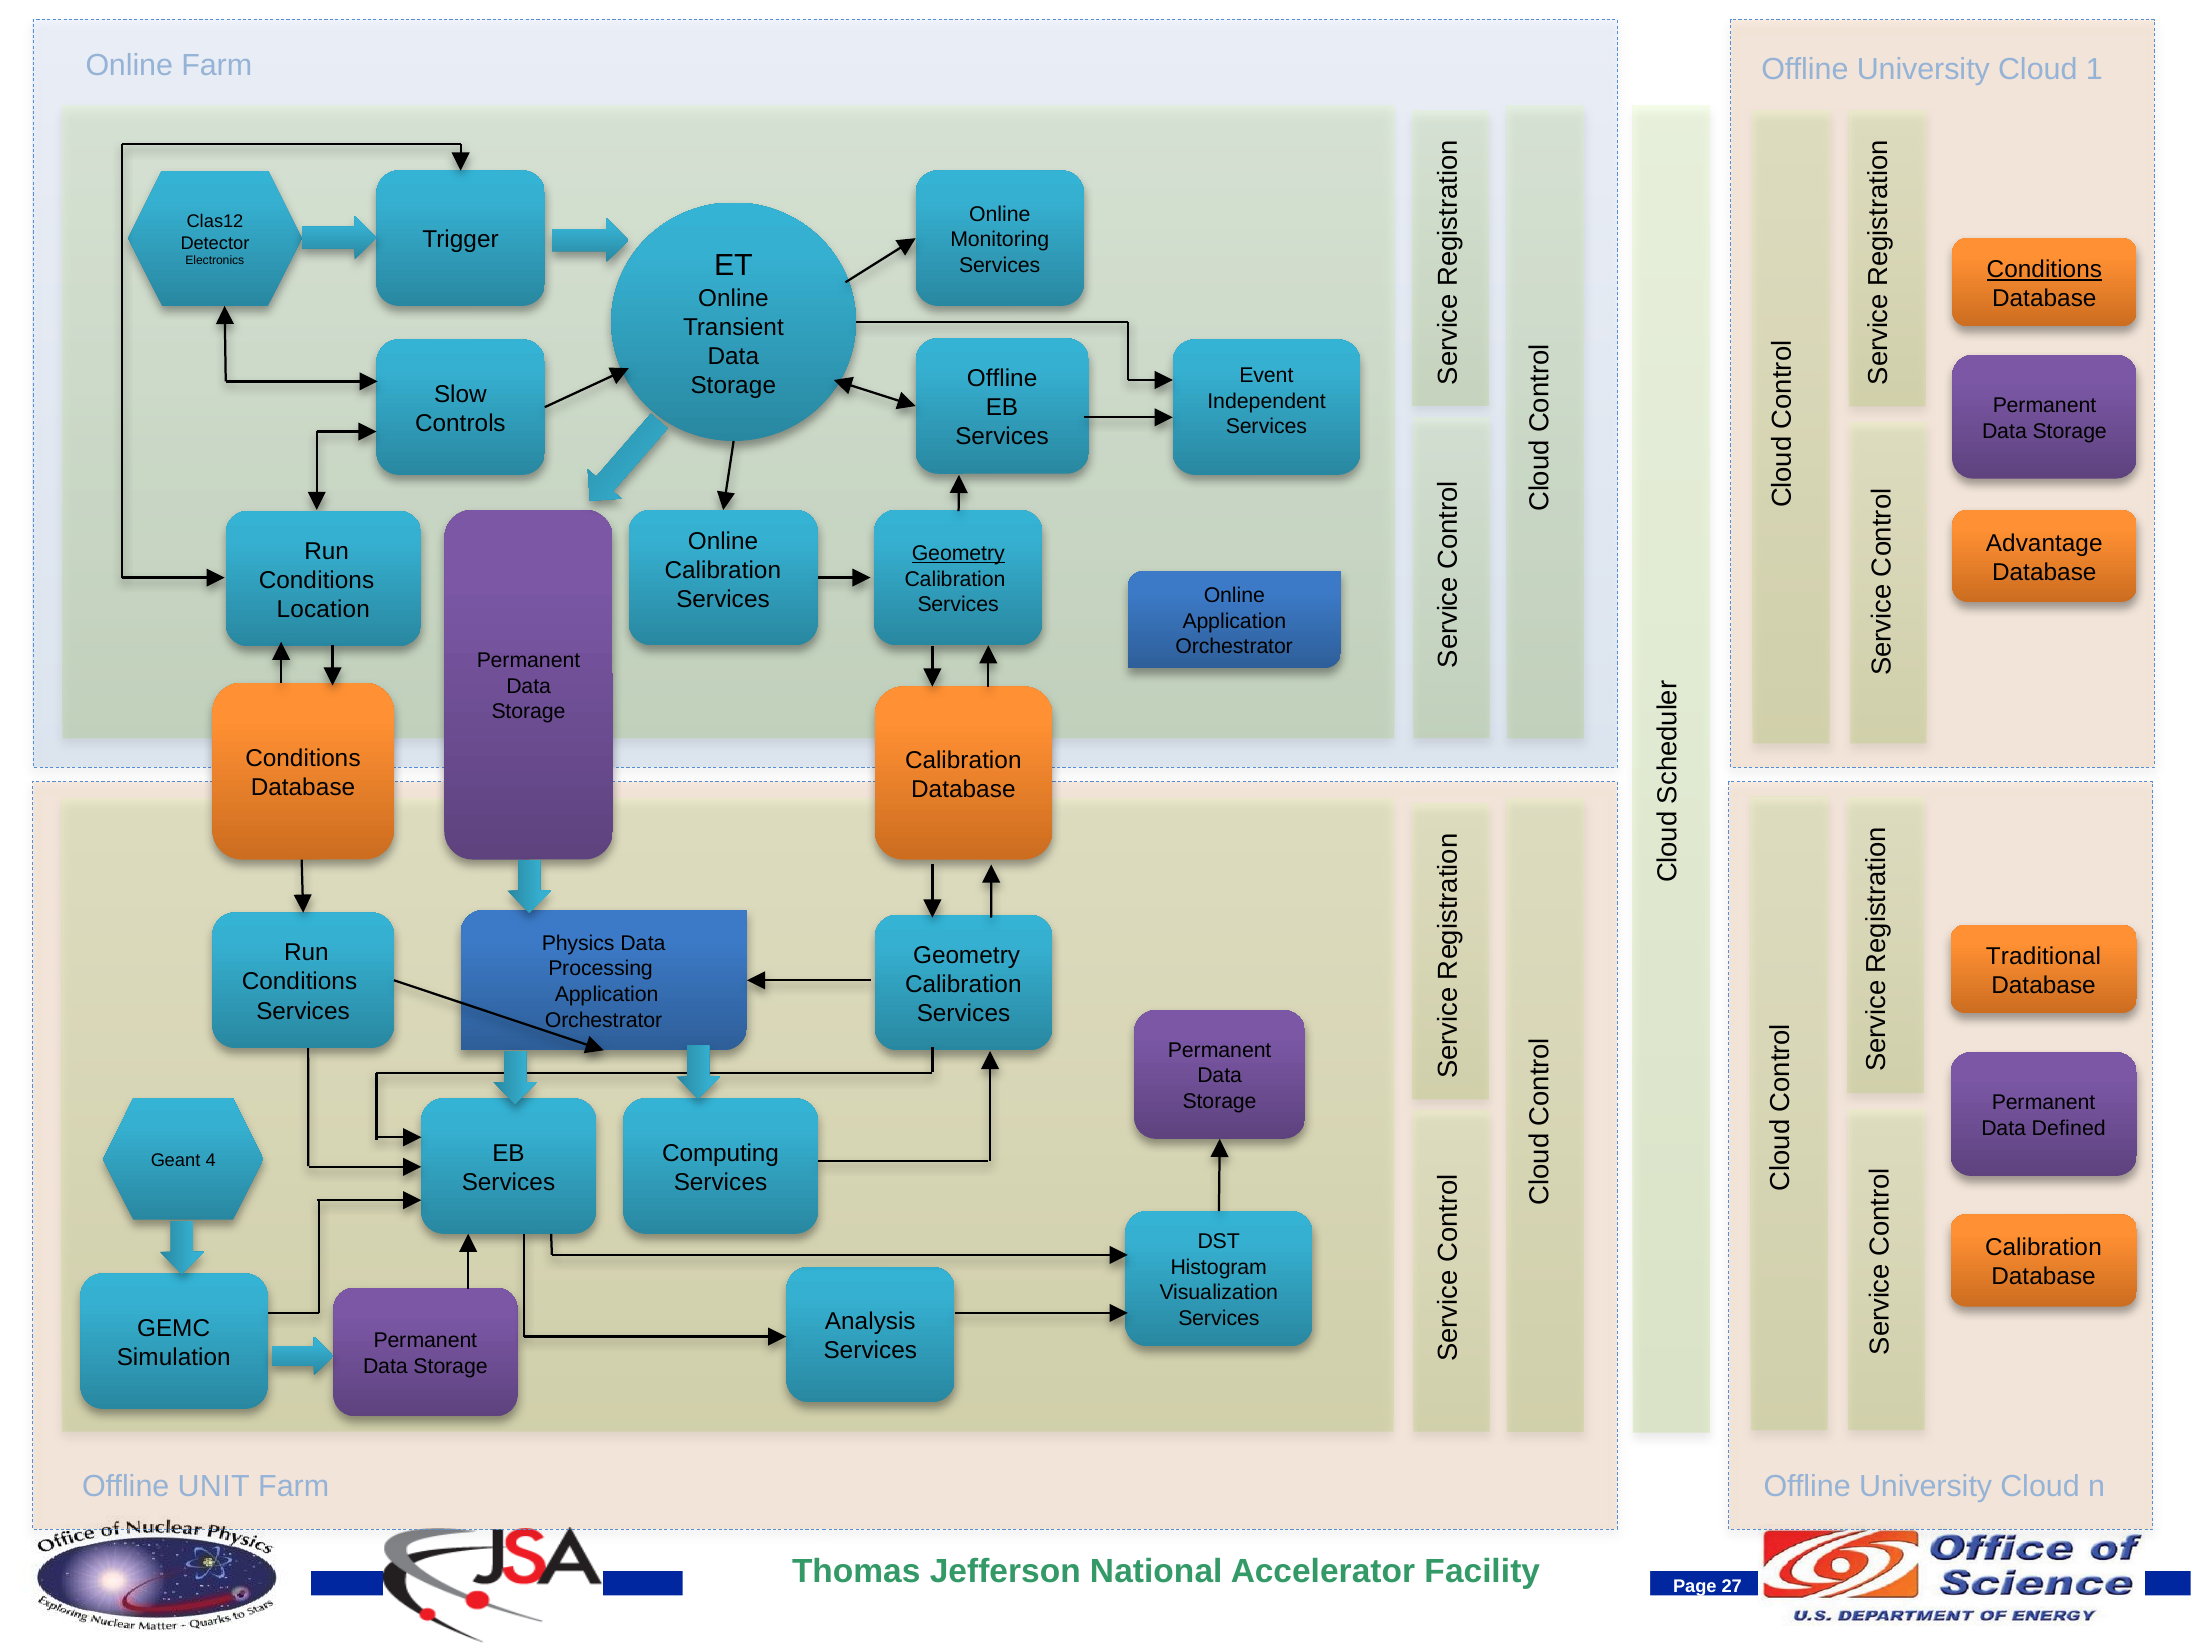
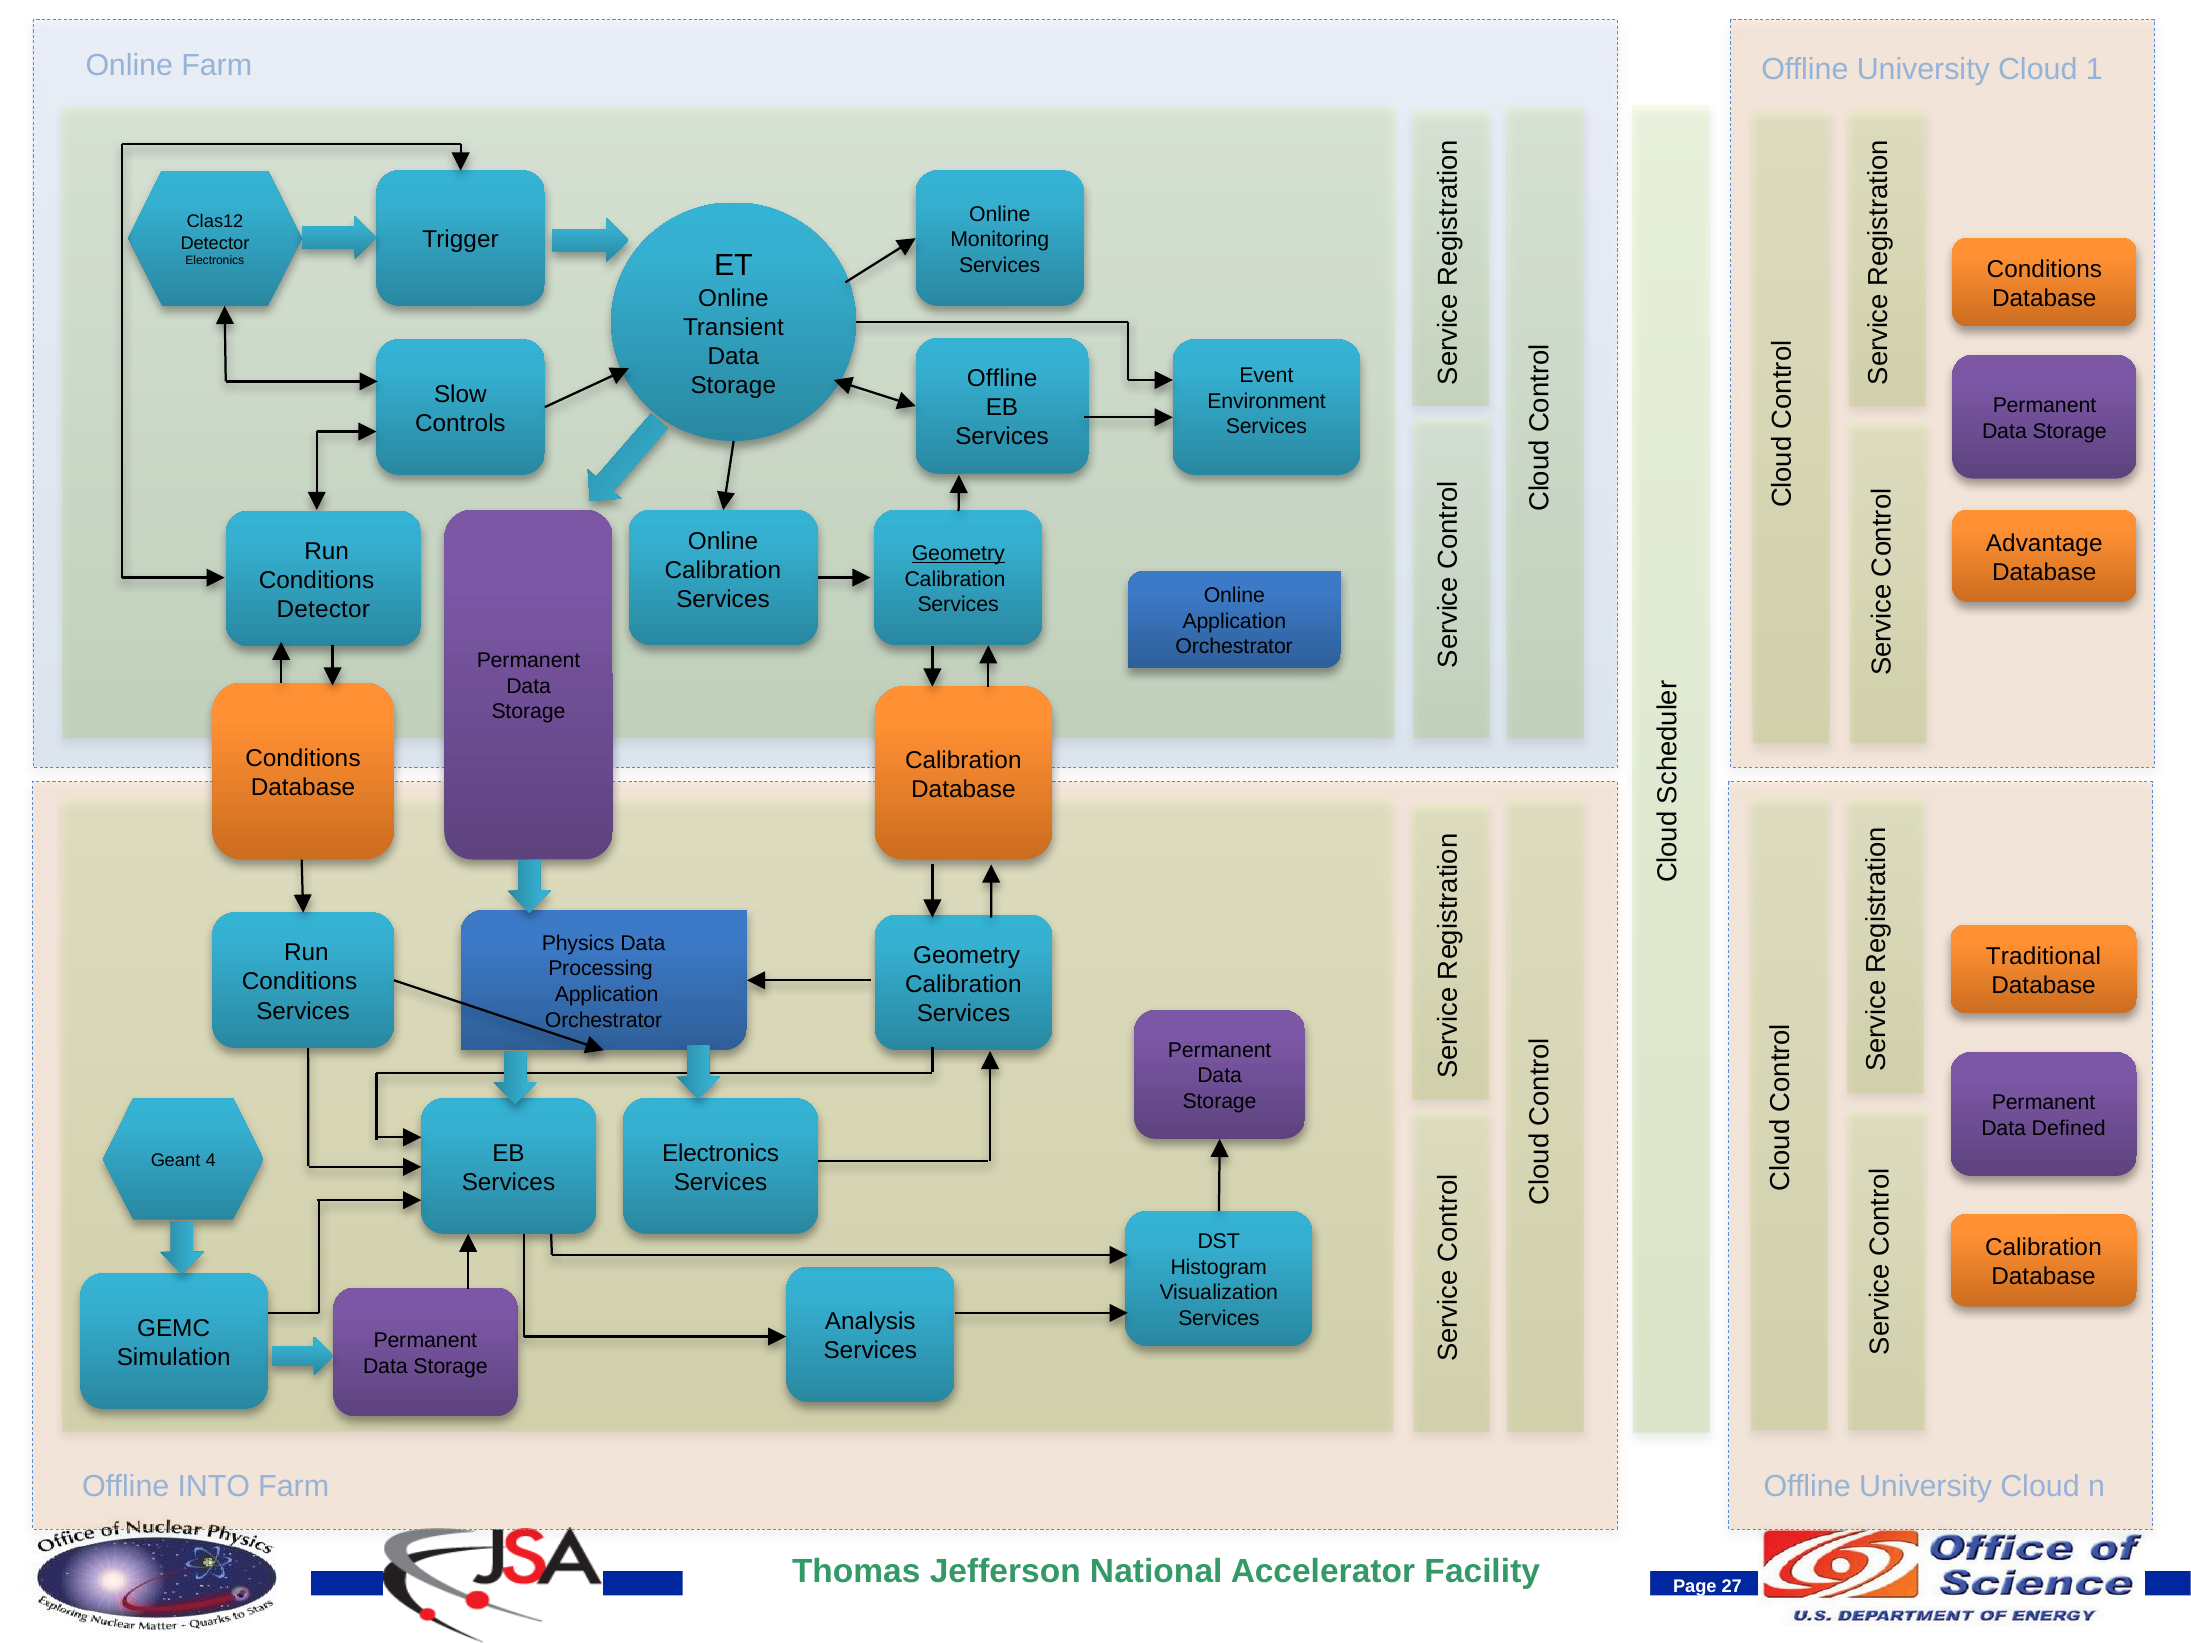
Conditions underline: present -> none (2044, 269)
Independent: Independent -> Environment (1267, 401)
Location: Location -> Detector (323, 610)
Computing: Computing -> Electronics (721, 1153)
UNIT: UNIT -> INTO (214, 1487)
